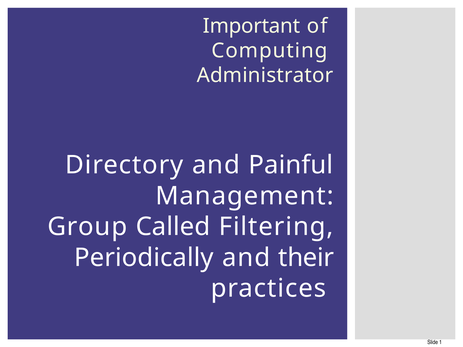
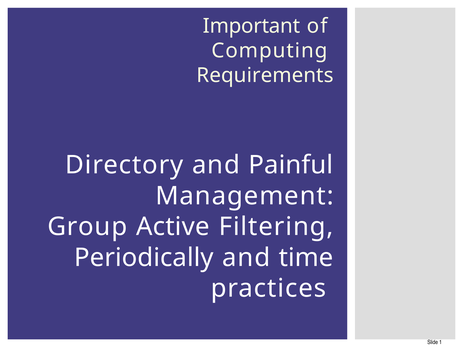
Administrator: Administrator -> Requirements (265, 75)
Called: Called -> Active (173, 227)
their: their -> time (306, 258)
